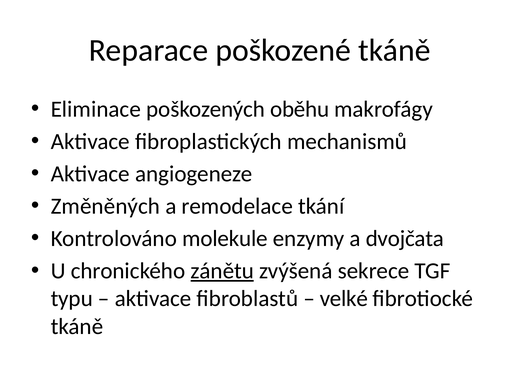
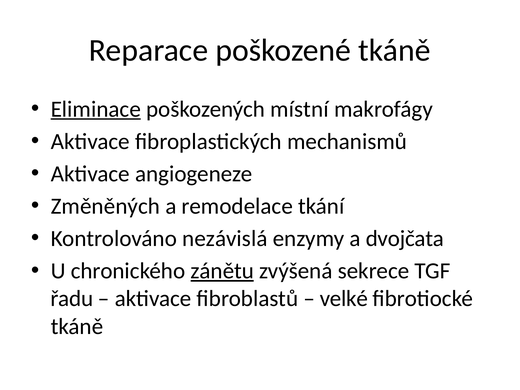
Eliminace underline: none -> present (96, 109)
oběhu: oběhu -> místní (299, 109)
molekule: molekule -> nezávislá (225, 239)
typu: typu -> řadu (72, 299)
